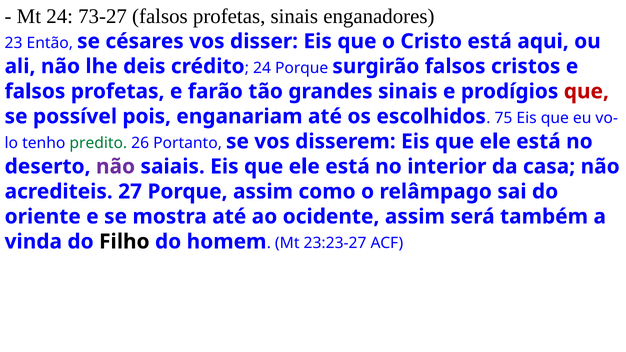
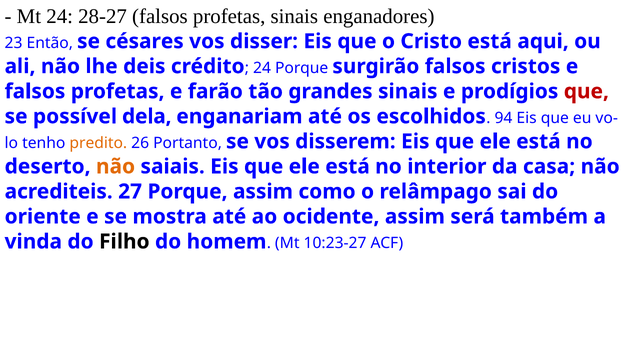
73-27: 73-27 -> 28-27 (103, 16)
pois: pois -> dela (147, 116)
75: 75 -> 94 (503, 118)
predito colour: green -> orange (98, 143)
não colour: purple -> orange (116, 167)
23:23-27: 23:23-27 -> 10:23-27 (335, 243)
